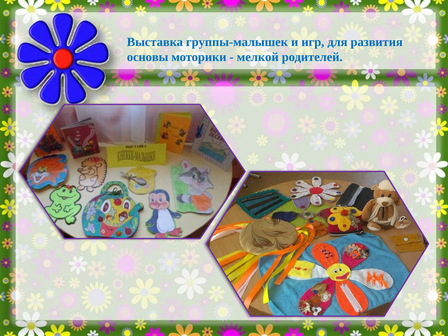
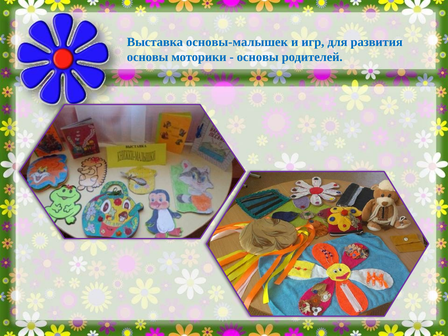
группы-малышек: группы-малышек -> основы-малышек (237, 42)
мелкой: мелкой -> основы (258, 57)
